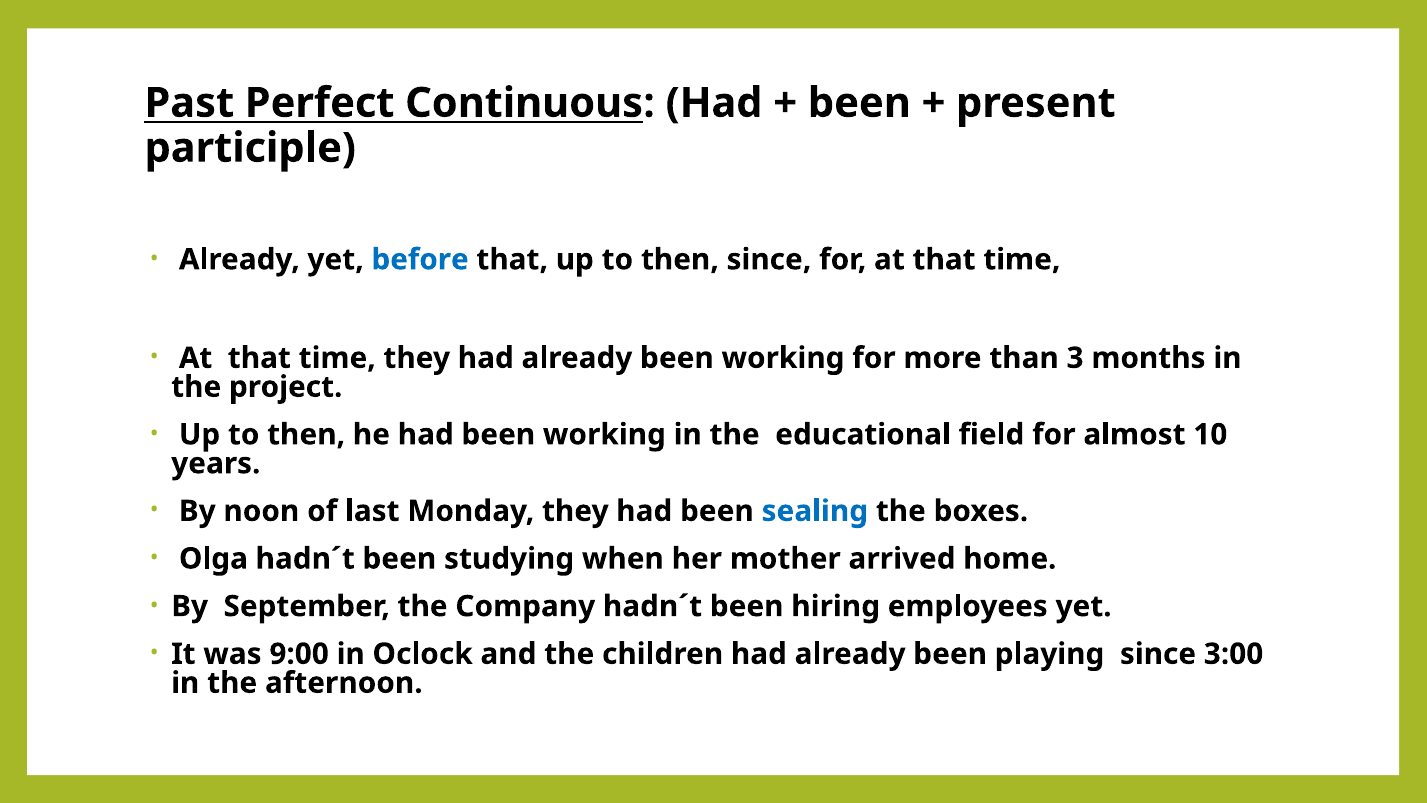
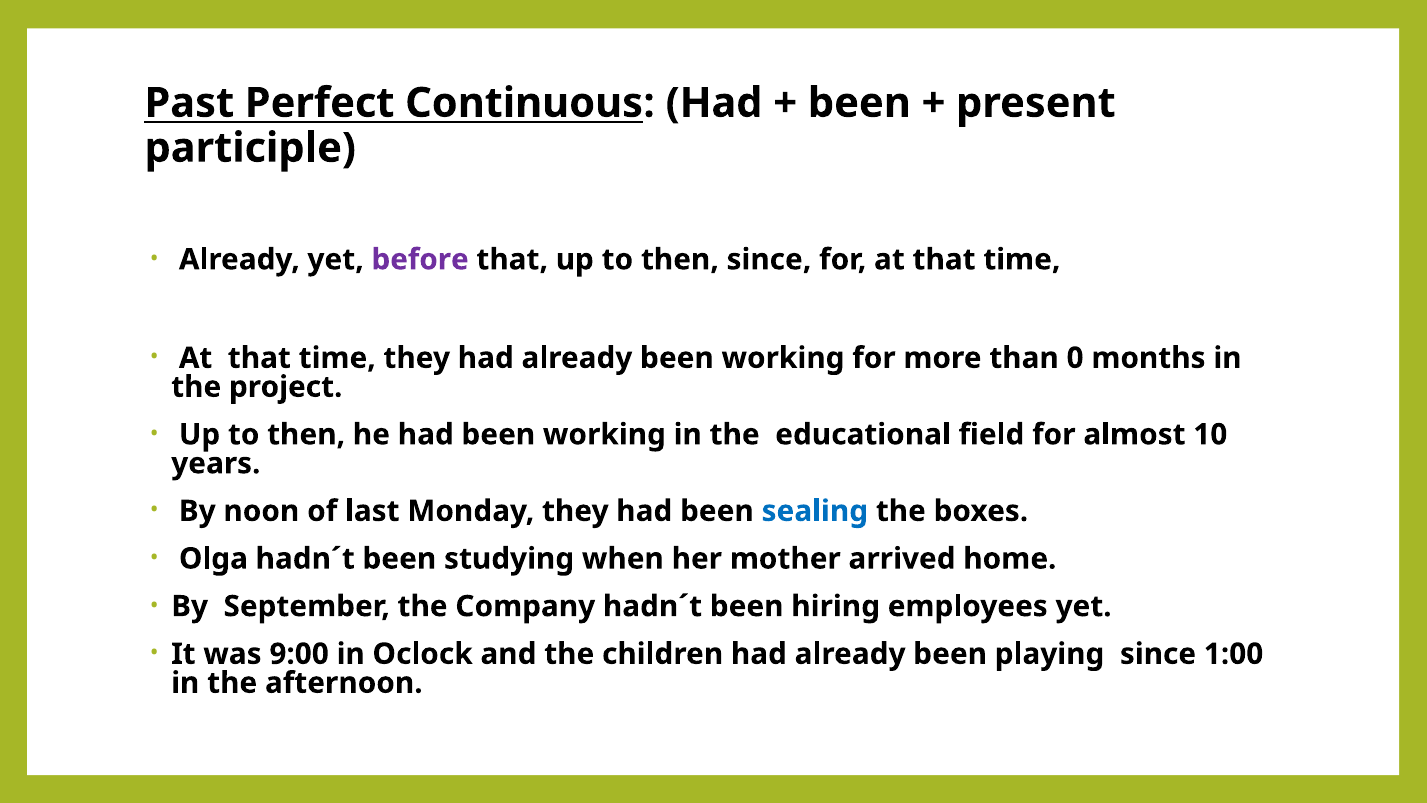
before colour: blue -> purple (420, 259)
3: 3 -> 0 (1075, 358)
3:00: 3:00 -> 1:00 (1234, 654)
